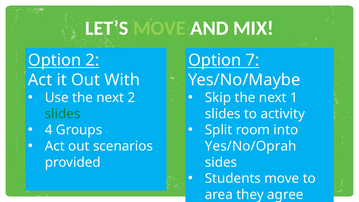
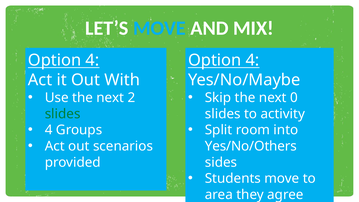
MOVE colour: light green -> light blue (159, 28)
2: 2 -> 4 (92, 60)
7: 7 -> 4 (252, 60)
1: 1 -> 0 (294, 98)
Yes/No/Oprah: Yes/No/Oprah -> Yes/No/Others (251, 146)
